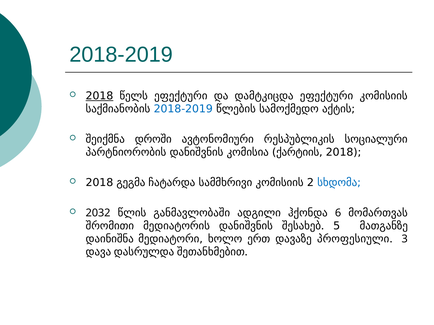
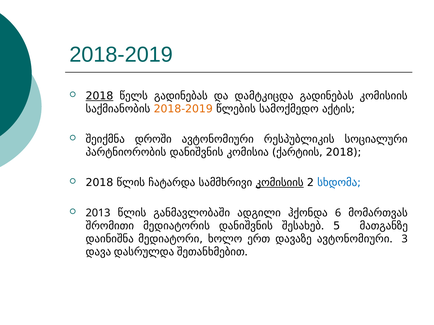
წელს ეფექტური: ეფექტური -> გადინებას (181, 96)
დამტკიცდა ეფექტური: ეფექტური -> გადინებას (327, 96)
2018-2019 colour: blue -> orange (183, 109)
2018 გეგმა: გეგმა -> წლის (131, 183)
კომისიის underline: none -> present (280, 183)
2032: 2032 -> 2013 (98, 213)
დავაზე პროფესიული: პროფესიული -> ავტონომიური (353, 239)
